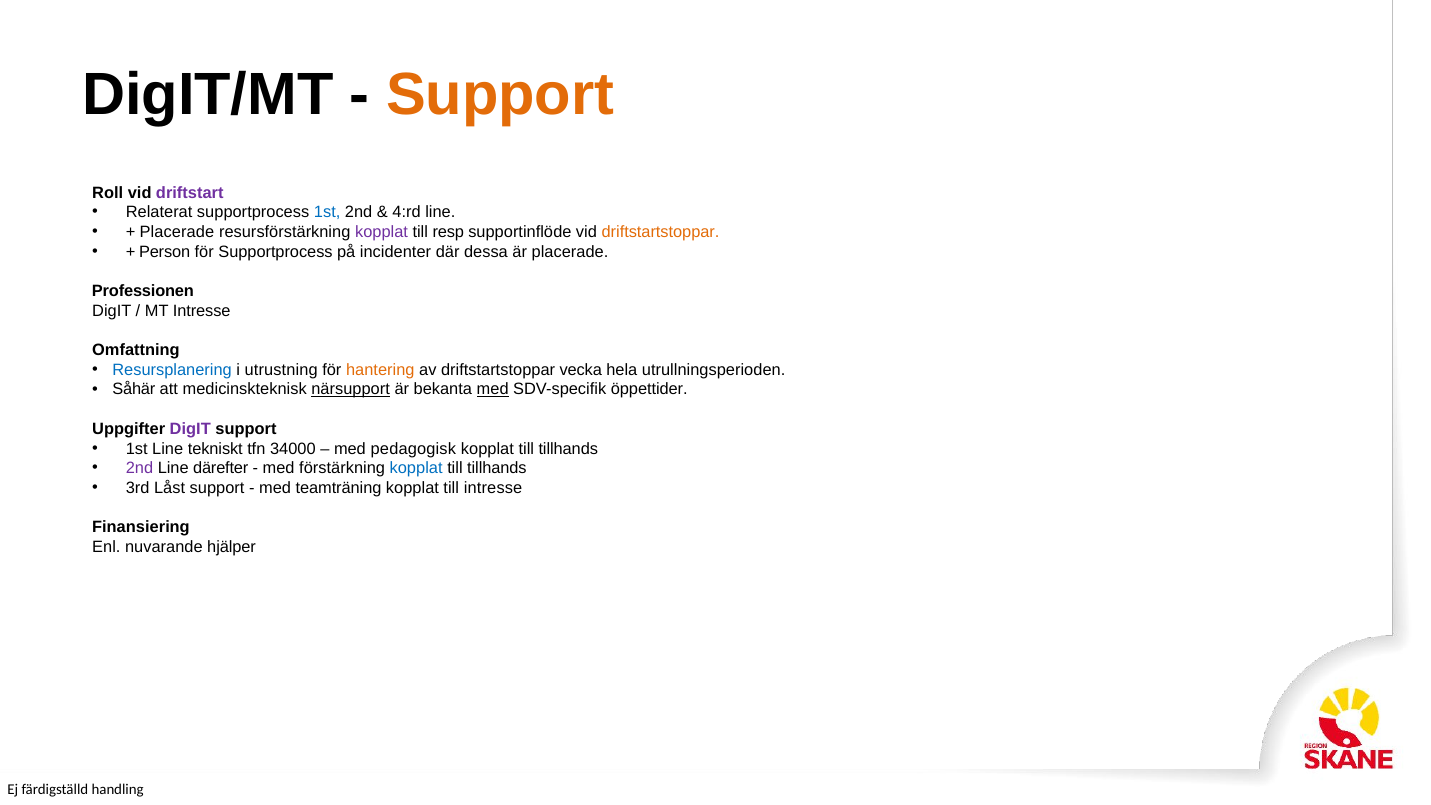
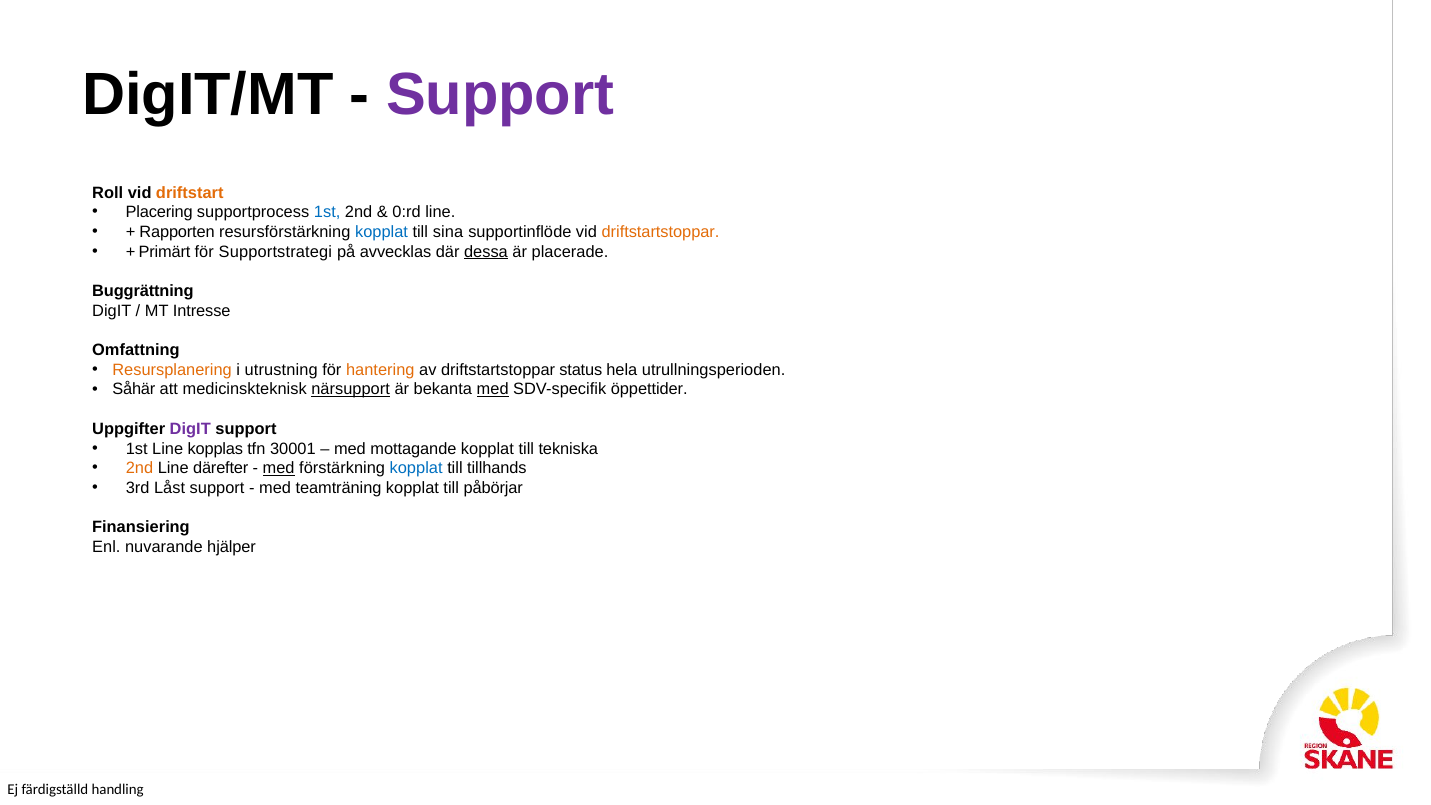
Support colour: orange -> purple (500, 95)
driftstart colour: purple -> orange (190, 193)
Relaterat: Relaterat -> Placering (159, 212)
4:rd: 4:rd -> 0:rd (407, 212)
Placerade: Placerade -> Rapporten (177, 232)
kopplat colour: purple -> blue (382, 232)
resp: resp -> sina (448, 232)
Person: Person -> Primärt (165, 252)
för Supportprocess: Supportprocess -> Supportstrategi (275, 252)
incidenter: incidenter -> avvecklas (396, 252)
dessa underline: none -> present (486, 252)
Professionen: Professionen -> Buggrättning (143, 291)
Resursplanering colour: blue -> orange (172, 370)
vecka: vecka -> status (581, 370)
tekniskt: tekniskt -> kopplas (215, 449)
34000: 34000 -> 30001 (293, 449)
pedagogisk: pedagogisk -> mottagande (413, 449)
tillhands: tillhands -> tekniska (568, 449)
2nd colour: purple -> orange (139, 468)
med underline: none -> present (279, 468)
till intresse: intresse -> påbörjar (493, 488)
